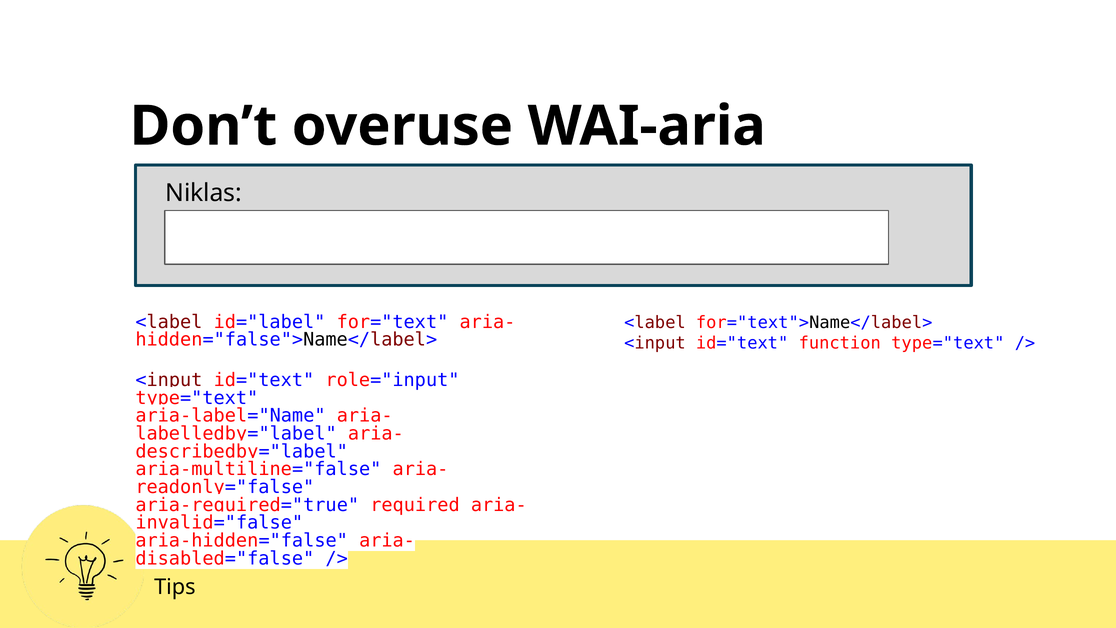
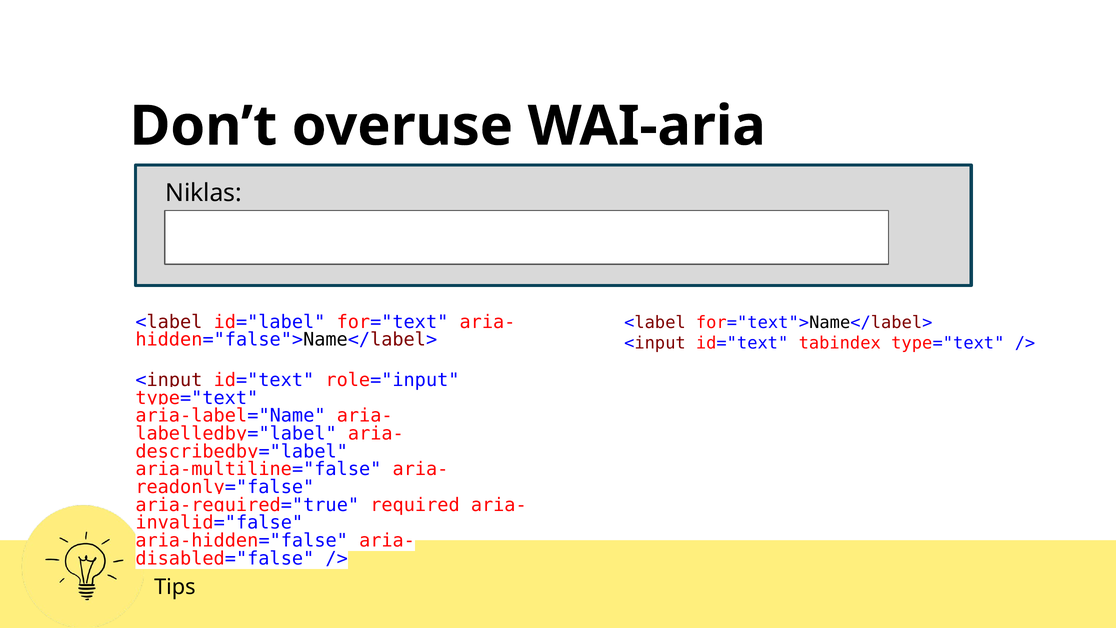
function: function -> tabindex (840, 343)
